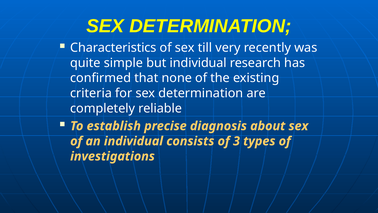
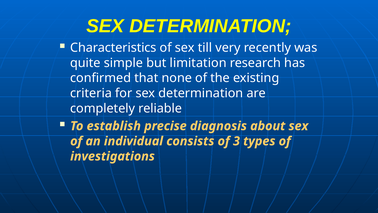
but individual: individual -> limitation (198, 63)
